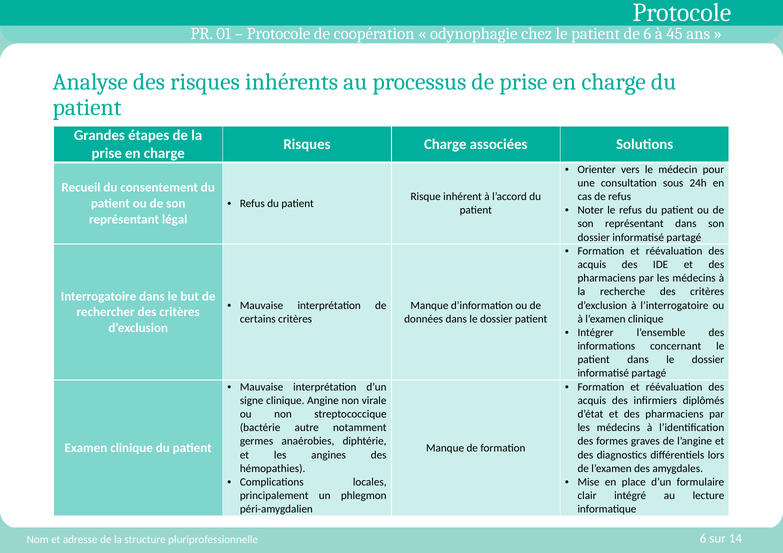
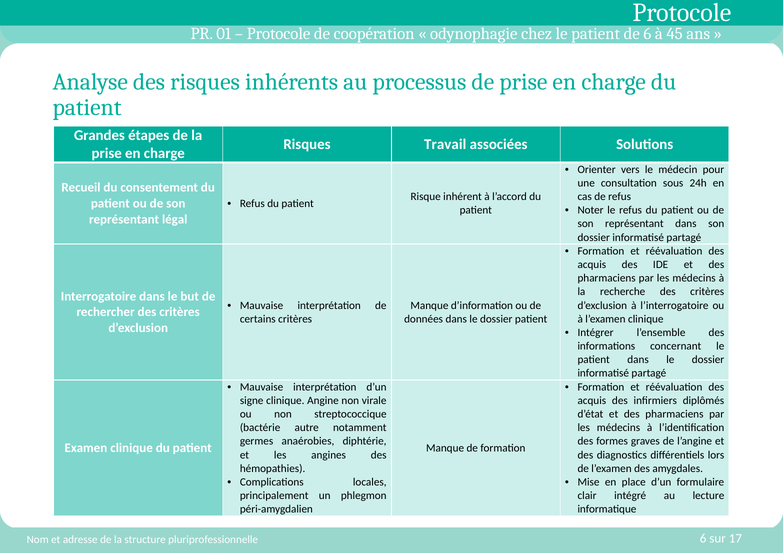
Risques Charge: Charge -> Travail (445, 145)
14: 14 -> 17 (735, 539)
